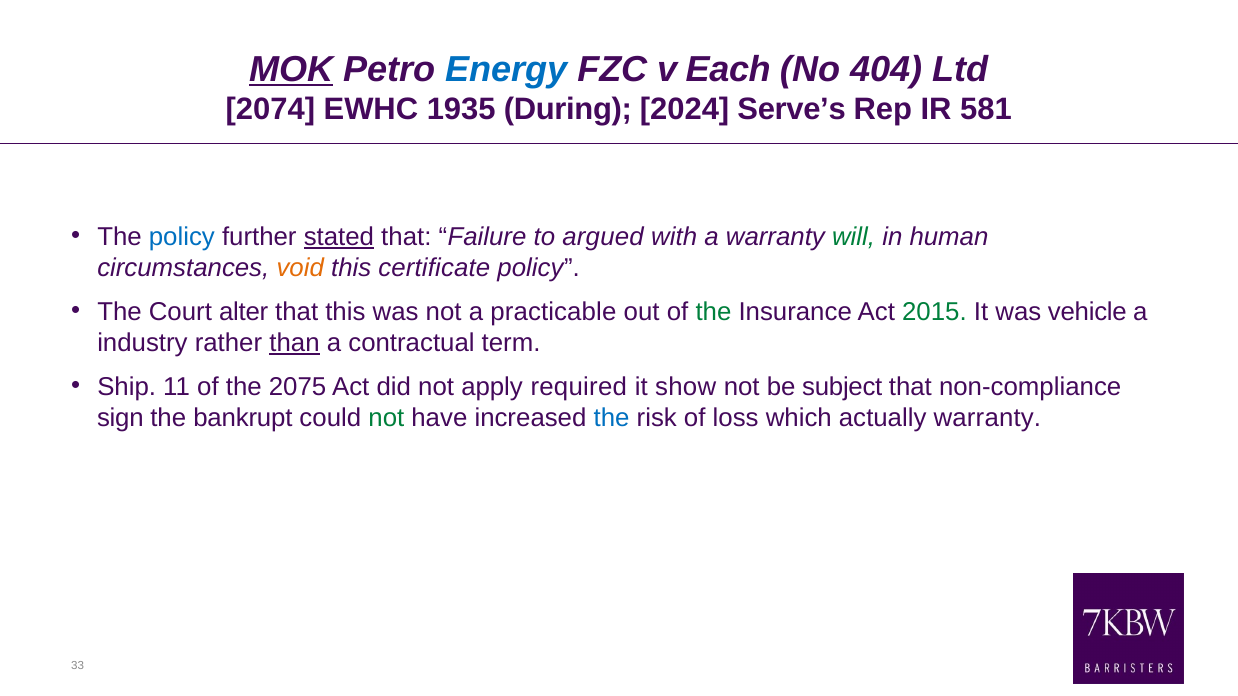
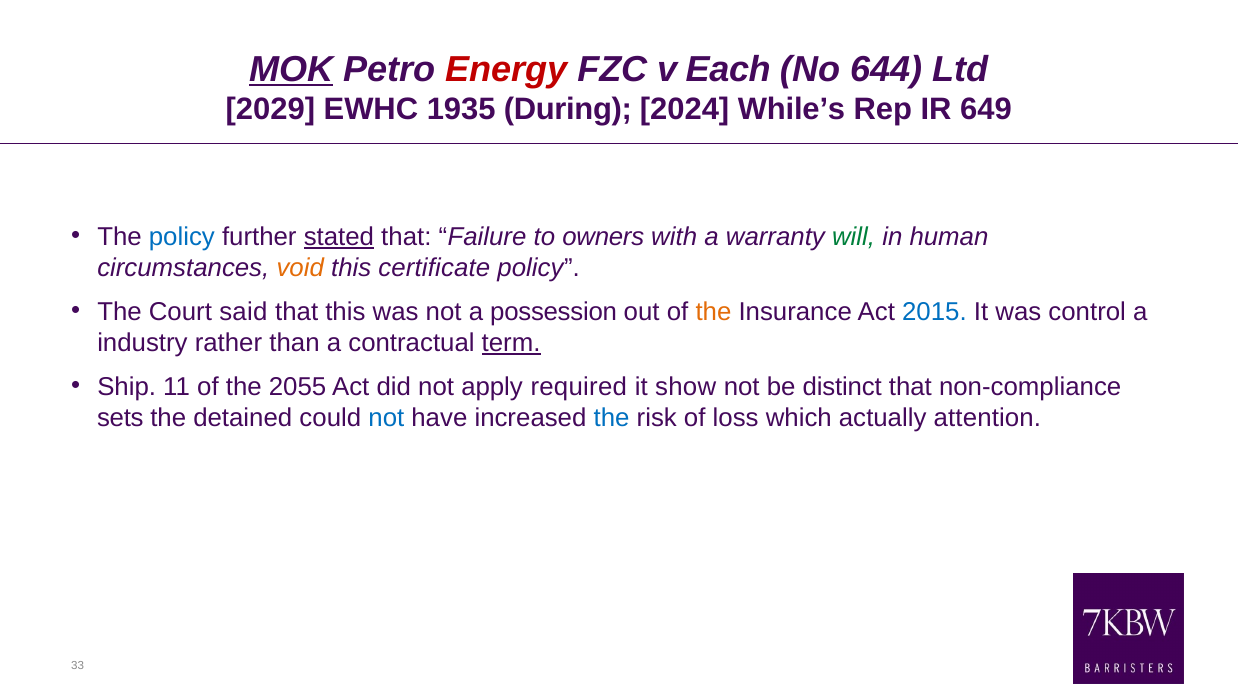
Energy colour: blue -> red (506, 70)
404: 404 -> 644 (886, 70)
2074: 2074 -> 2029 (270, 110)
Serve’s: Serve’s -> While’s (792, 110)
581: 581 -> 649 (986, 110)
argued: argued -> owners (603, 237)
alter: alter -> said (243, 312)
practicable: practicable -> possession (554, 312)
the colour: green -> orange (713, 312)
2015 colour: green -> blue (934, 312)
vehicle: vehicle -> control (1087, 312)
than underline: present -> none (294, 343)
term underline: none -> present (511, 343)
2075: 2075 -> 2055 (298, 387)
subject: subject -> distinct (842, 387)
sign: sign -> sets (120, 418)
bankrupt: bankrupt -> detained (243, 418)
not colour: green -> blue (386, 418)
actually warranty: warranty -> attention (987, 418)
